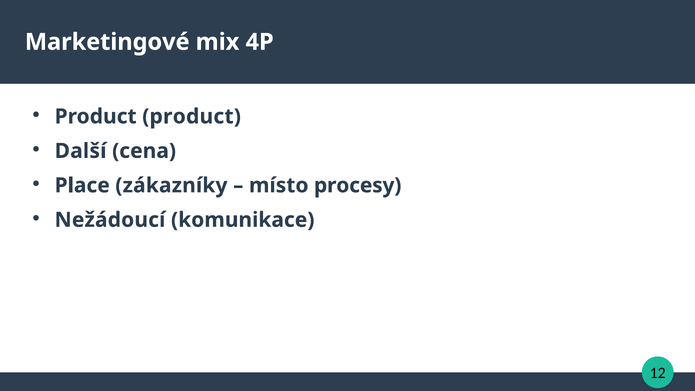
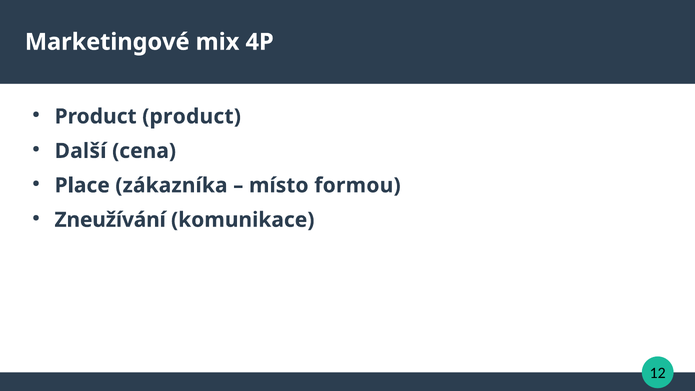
zákazníky: zákazníky -> zákazníka (171, 185)
procesy: procesy -> formou (357, 185)
Nežádoucí: Nežádoucí -> Zneužívání (110, 220)
